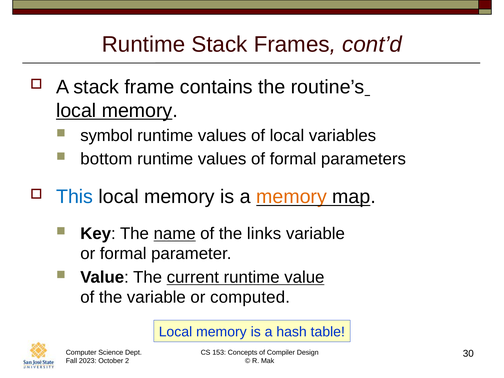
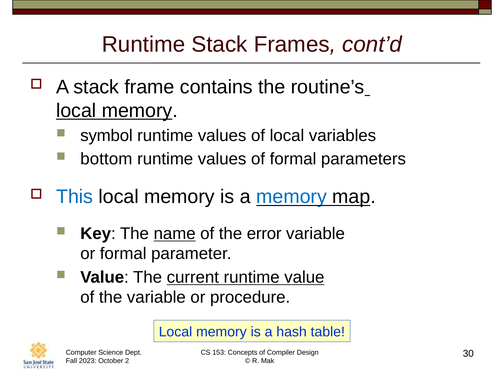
memory colour: orange -> blue (292, 197)
links: links -> error (264, 234)
computed: computed -> procedure (250, 297)
